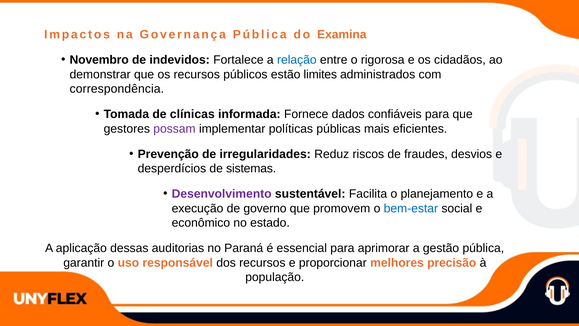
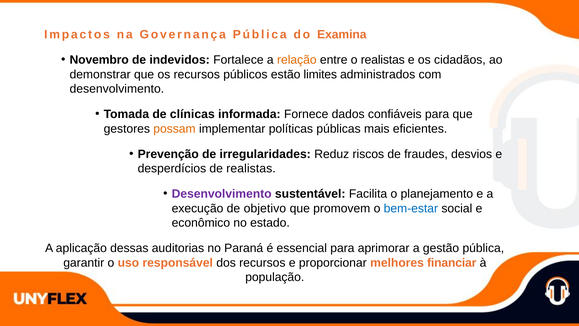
relação colour: blue -> orange (297, 60)
o rigorosa: rigorosa -> realistas (383, 60)
correspondência: correspondência -> desenvolvimento (117, 89)
possam colour: purple -> orange (174, 129)
de sistemas: sistemas -> realistas (251, 168)
governo: governo -> objetivo (265, 208)
precisão: precisão -> financiar (452, 263)
